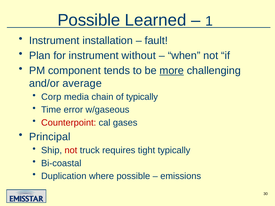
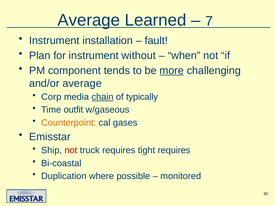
Possible: Possible -> Average (89, 20)
1: 1 -> 7 (209, 21)
chain underline: none -> present (102, 97)
error: error -> outfit (73, 110)
Counterpoint colour: red -> orange (69, 123)
Principal: Principal -> Emisstar (50, 137)
tight typically: typically -> requires (174, 151)
emissions: emissions -> monitored (181, 176)
